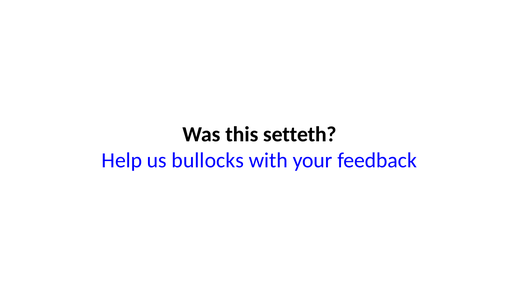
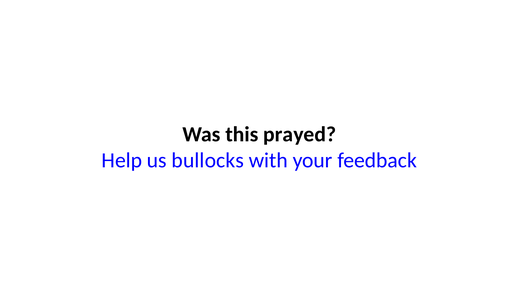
setteth: setteth -> prayed (300, 134)
